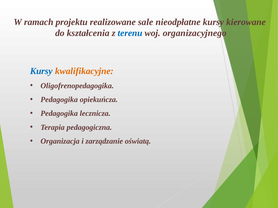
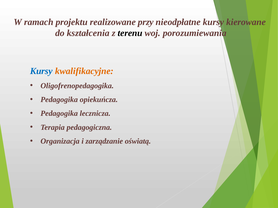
sale: sale -> przy (146, 22)
terenu colour: blue -> black (130, 33)
organizacyjnego: organizacyjnego -> porozumiewania (195, 33)
